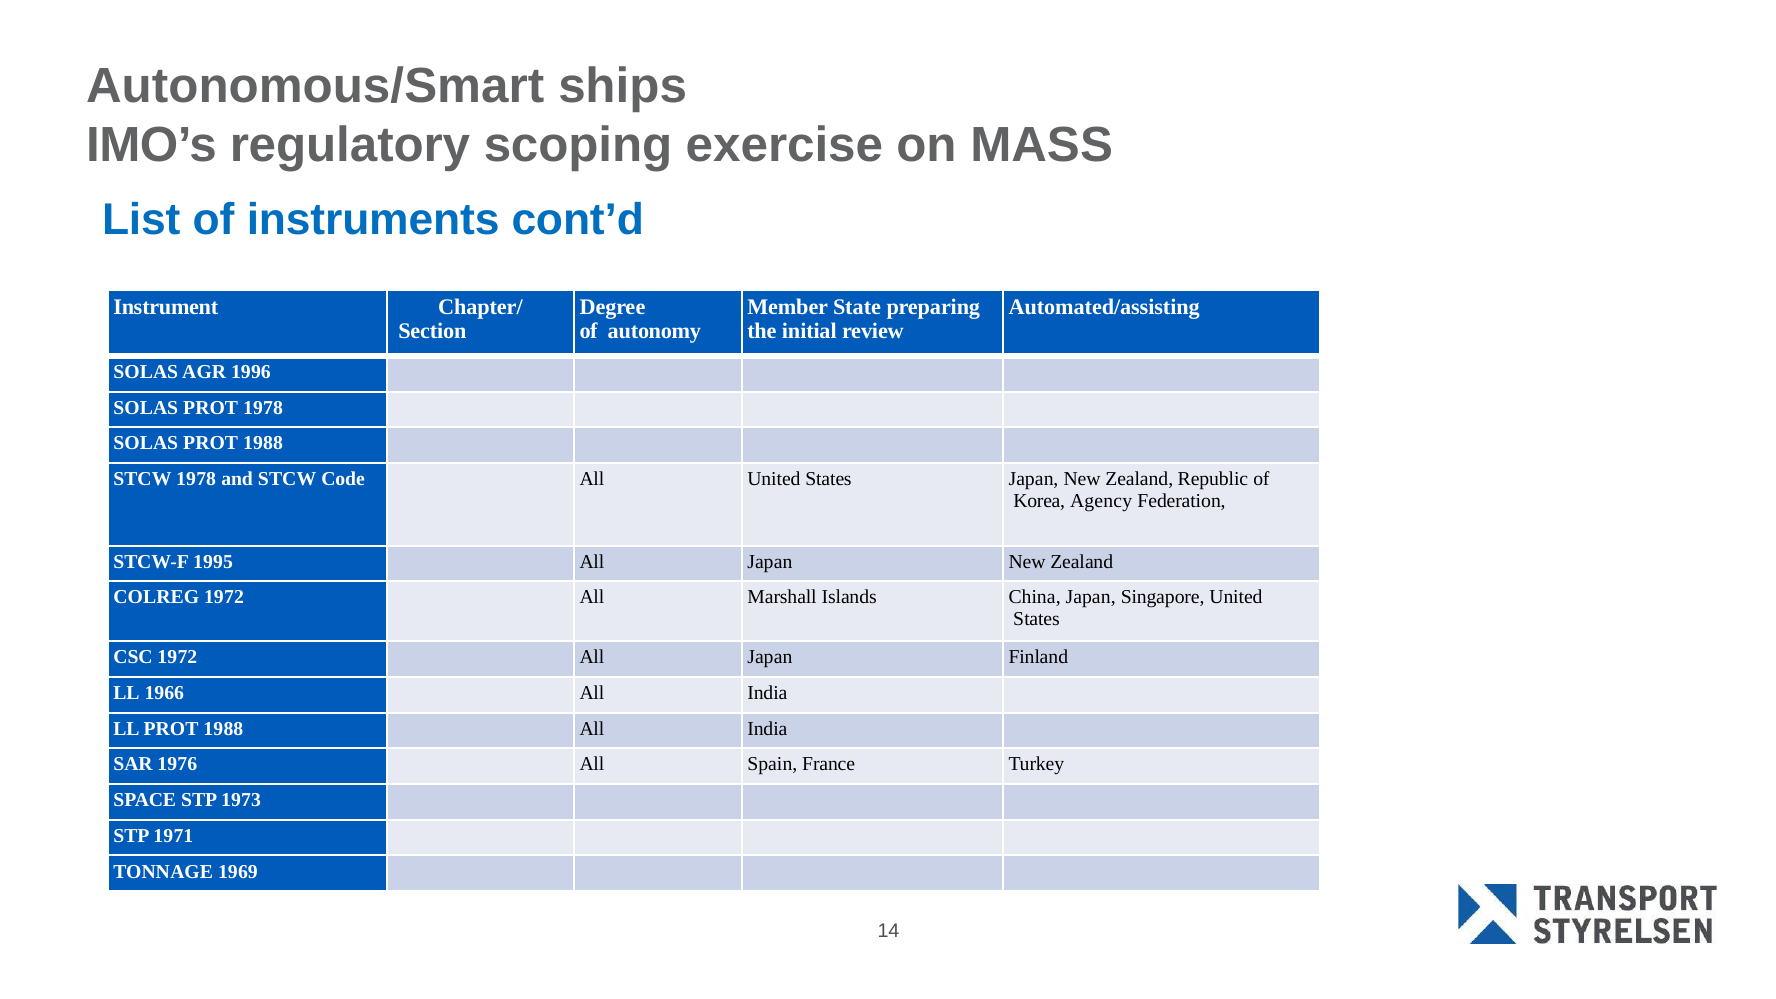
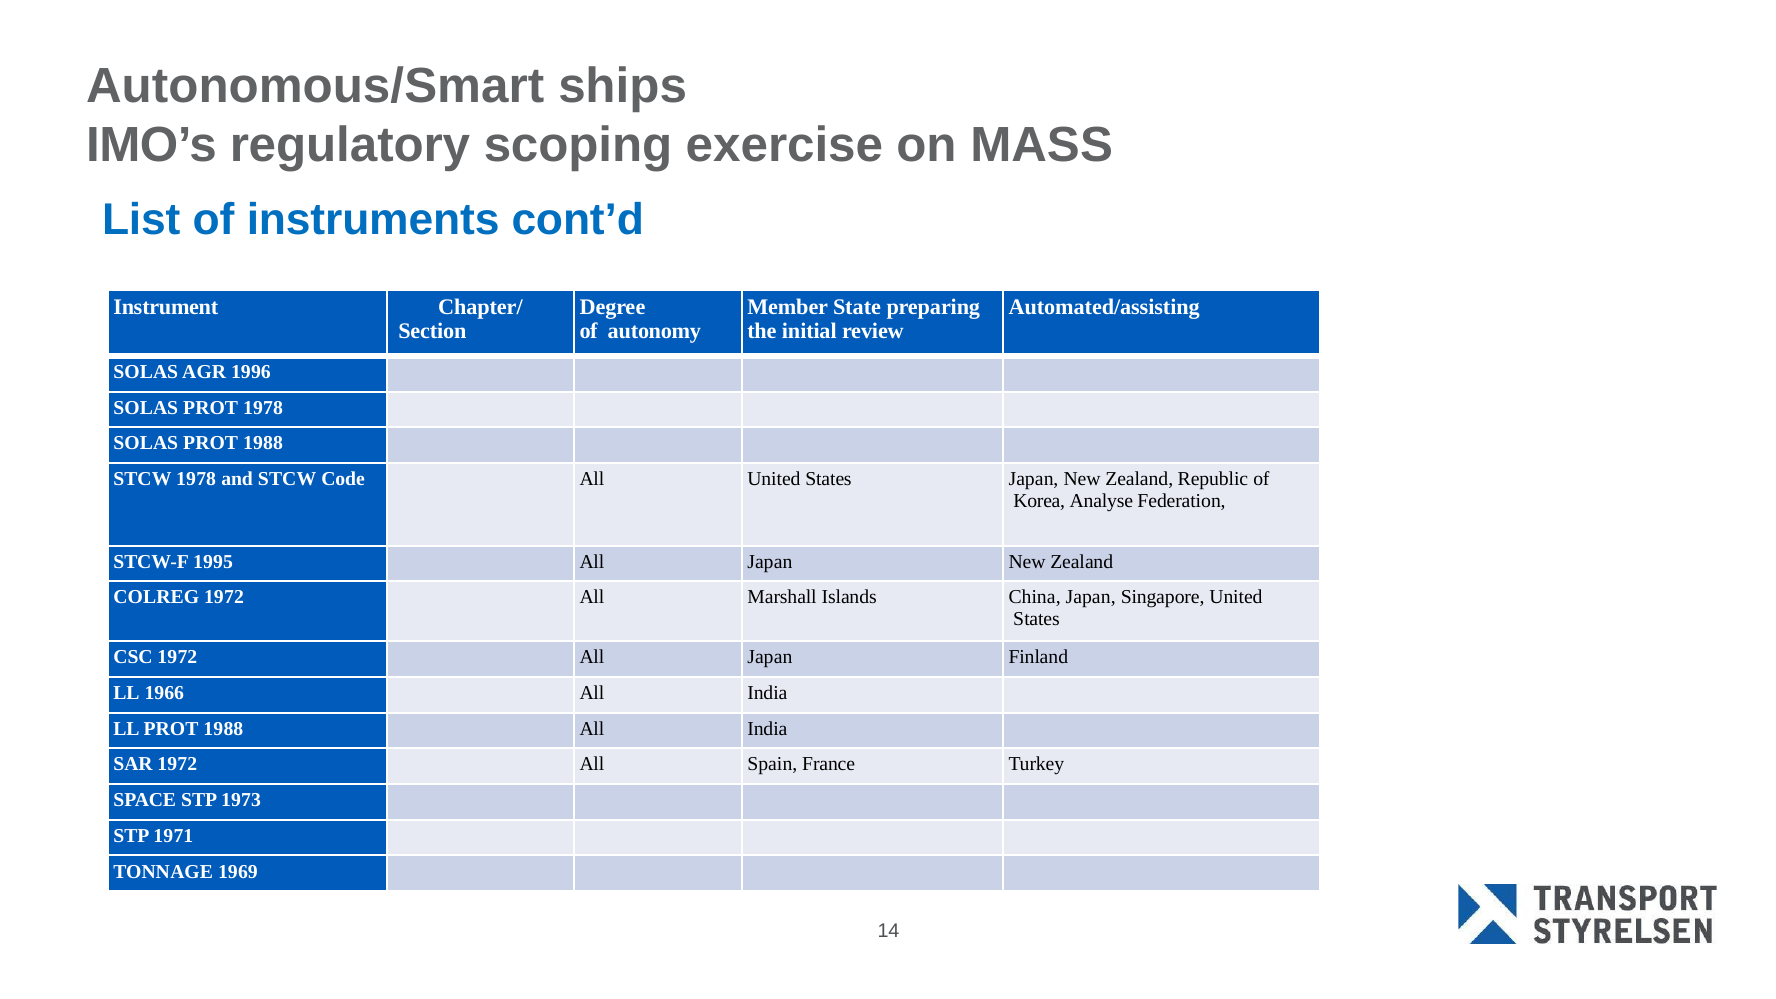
Agency: Agency -> Analyse (1101, 501)
SAR 1976: 1976 -> 1972 (177, 764)
